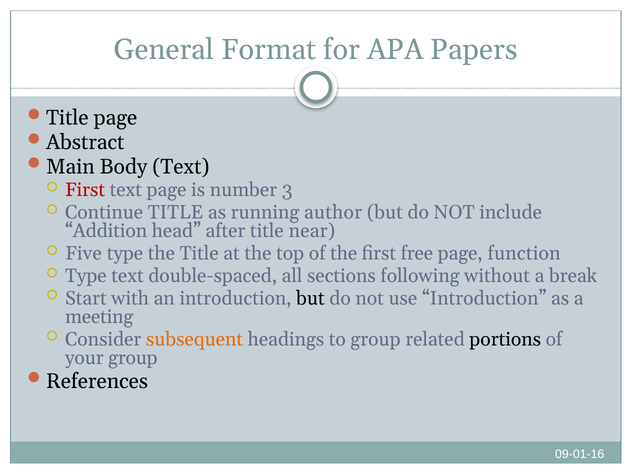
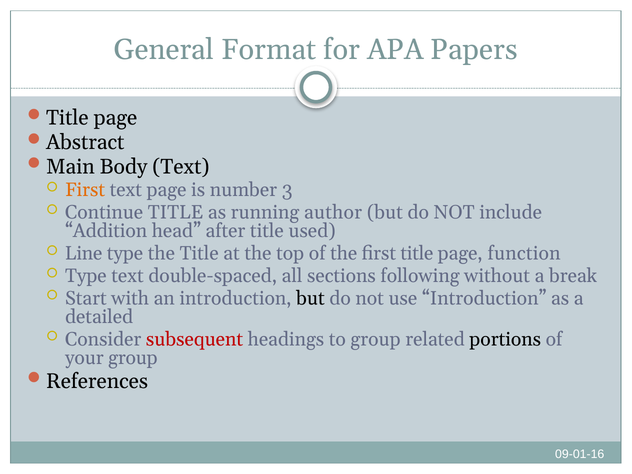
First colour: red -> orange (85, 190)
near: near -> used (312, 231)
Five: Five -> Line (84, 253)
first free: free -> title (417, 253)
meeting: meeting -> detailed (99, 317)
subsequent colour: orange -> red (195, 339)
